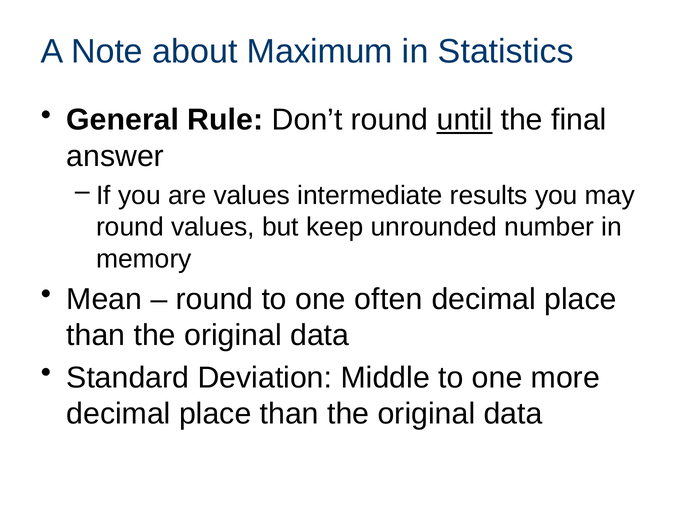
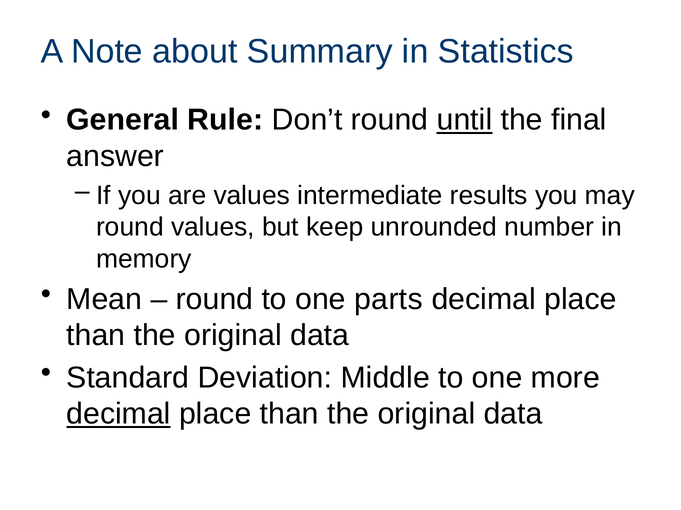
Maximum: Maximum -> Summary (320, 52)
often: often -> parts (389, 300)
decimal underline: none -> present (119, 415)
